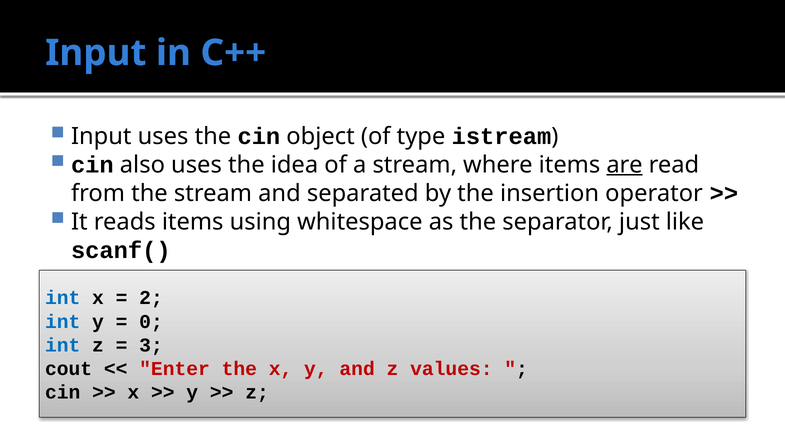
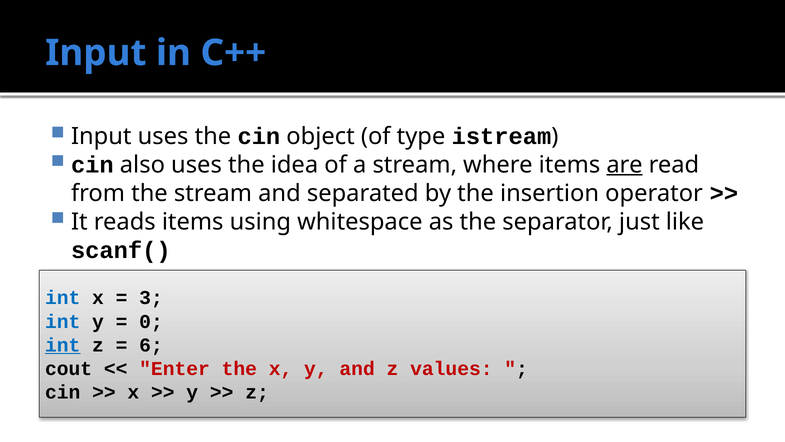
2: 2 -> 3 (151, 298)
int underline: none -> present (63, 345)
3: 3 -> 6 (151, 345)
